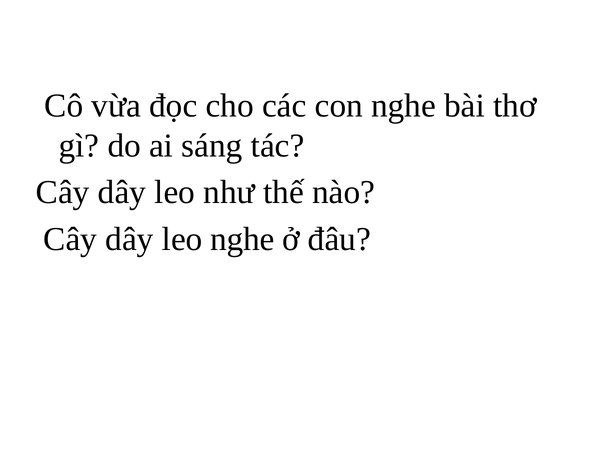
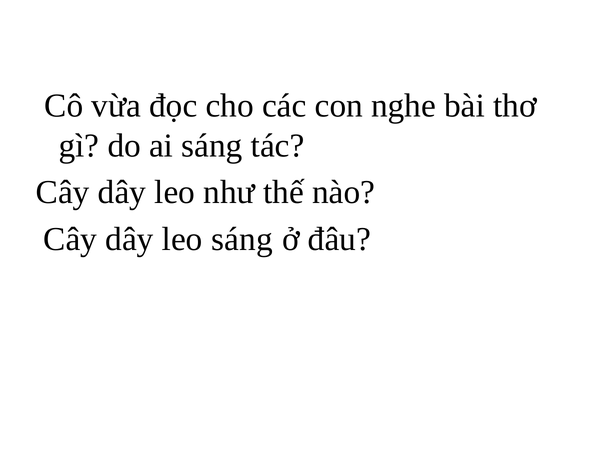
leo nghe: nghe -> sáng (242, 239)
